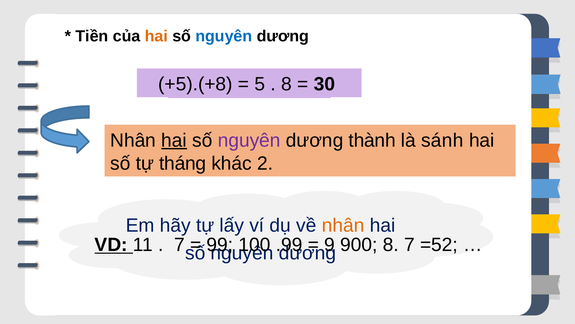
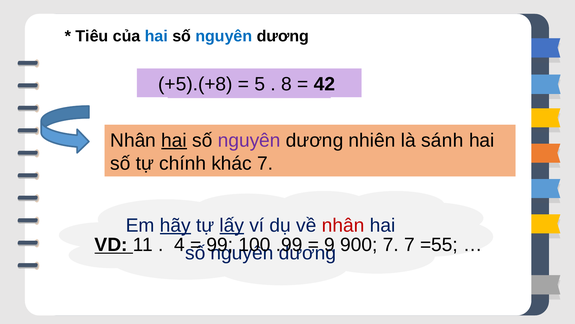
Tiền: Tiền -> Tiêu (92, 36)
hai colour: orange -> blue (156, 36)
30: 30 -> 42 (324, 84)
thành: thành -> nhiên (372, 140)
tháng: tháng -> chính (183, 163)
khác 2: 2 -> 7 (265, 163)
hãy underline: none -> present (175, 225)
lấy underline: none -> present (232, 225)
nhân colour: orange -> red (343, 225)
7: 7 -> 4 (179, 244)
900 8: 8 -> 7 (391, 244)
=52: =52 -> =55 (439, 244)
